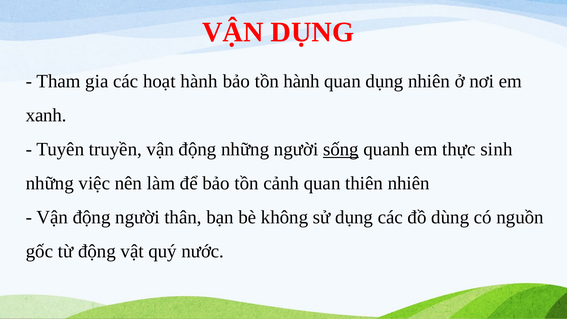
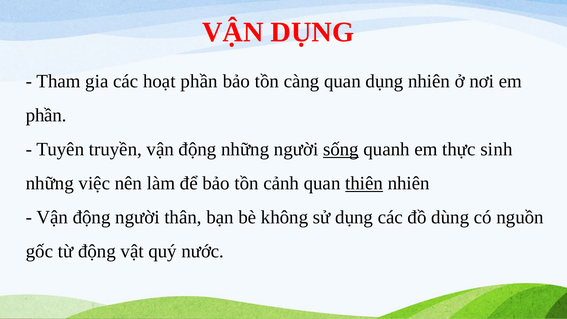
hoạt hành: hành -> phần (199, 81)
tồn hành: hành -> càng (302, 81)
xanh: xanh -> phần (46, 115)
thiên underline: none -> present (364, 183)
